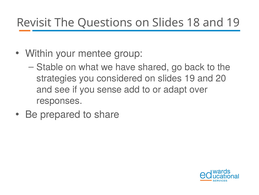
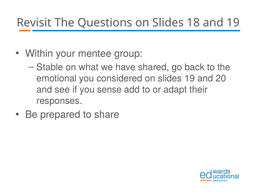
strategies: strategies -> emotional (57, 78)
over: over -> their (199, 89)
